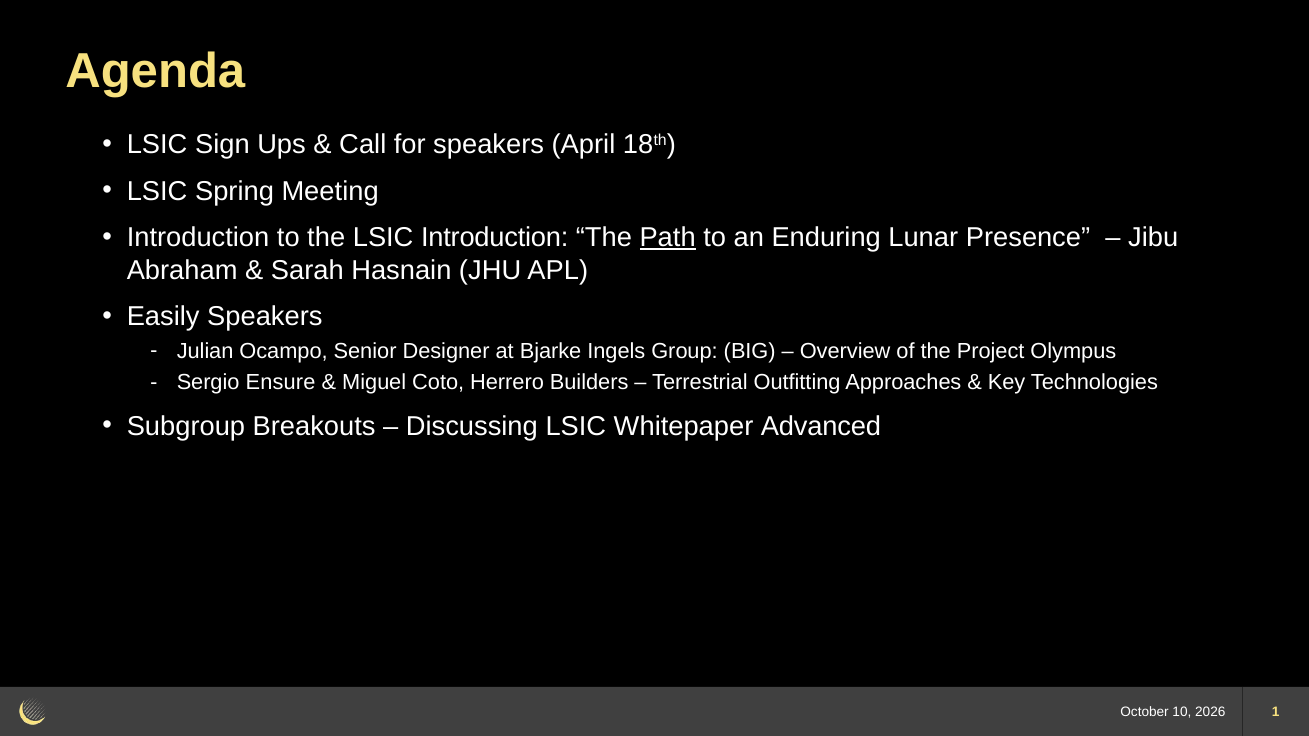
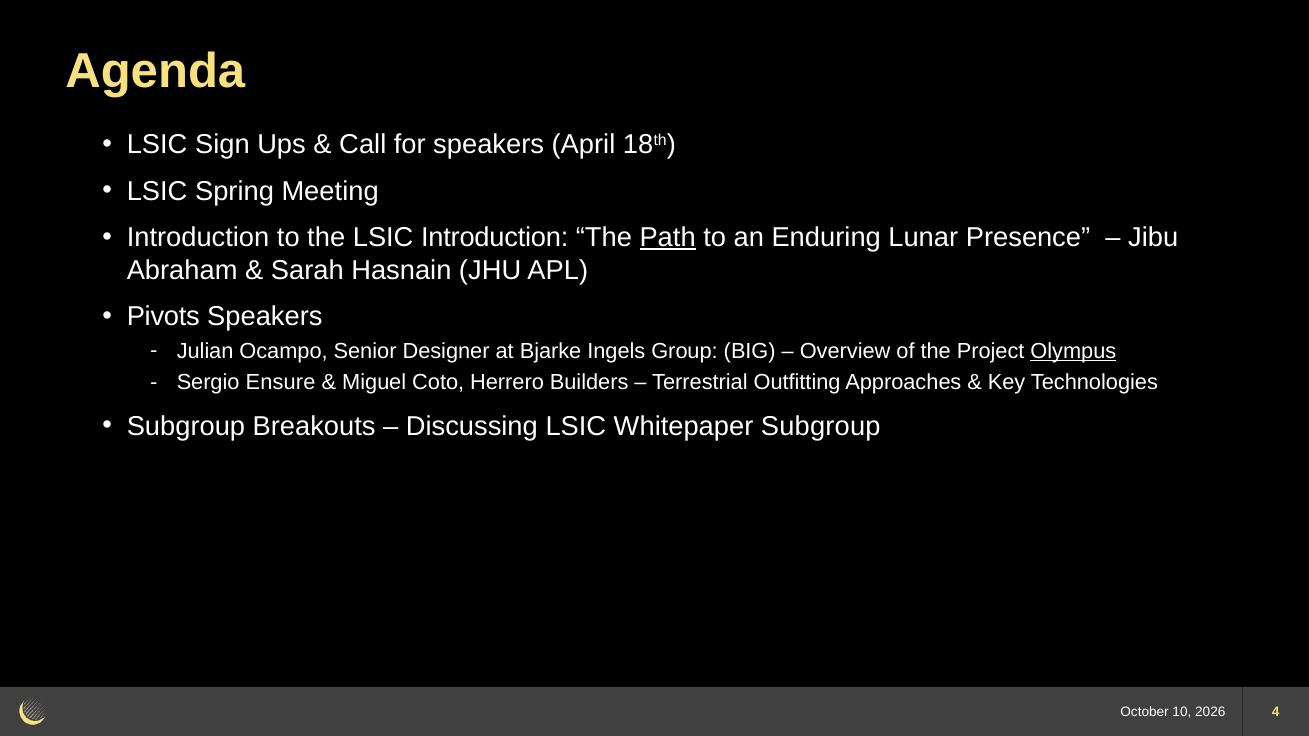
Easily: Easily -> Pivots (163, 317)
Olympus underline: none -> present (1073, 351)
Whitepaper Advanced: Advanced -> Subgroup (821, 426)
1: 1 -> 4 (1276, 713)
